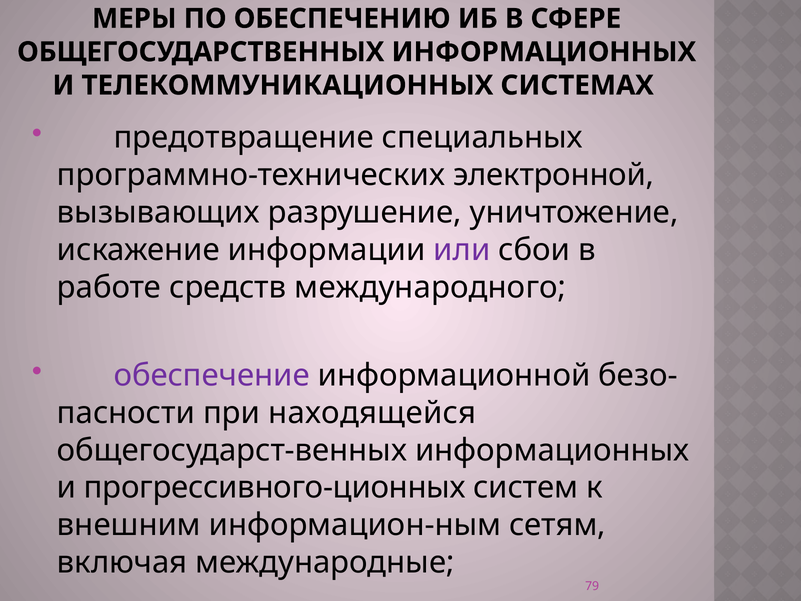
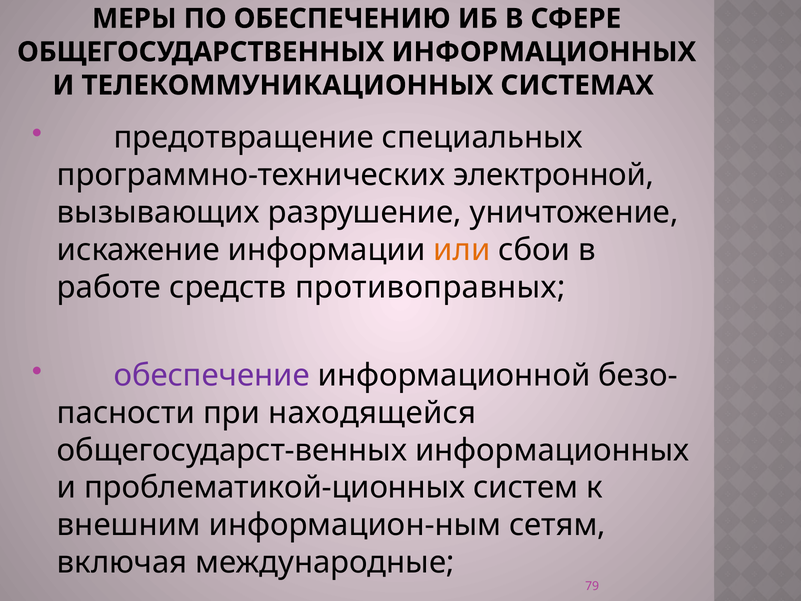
или colour: purple -> orange (462, 250)
международного: международного -> противоправных (430, 287)
прогрессивного-ционных: прогрессивного-ционных -> проблематикой-ционных (275, 488)
